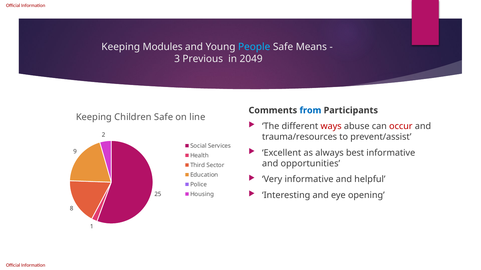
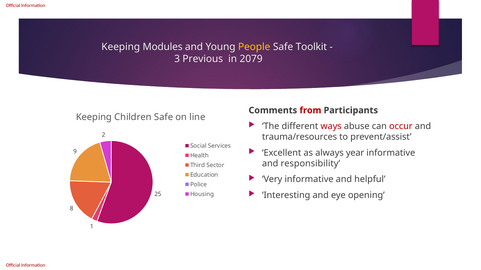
People colour: light blue -> yellow (254, 47)
Means: Means -> Toolkit (311, 47)
2049: 2049 -> 2079 (251, 59)
from colour: blue -> red (310, 111)
best: best -> year (355, 153)
opportunities: opportunities -> responsibility (310, 164)
